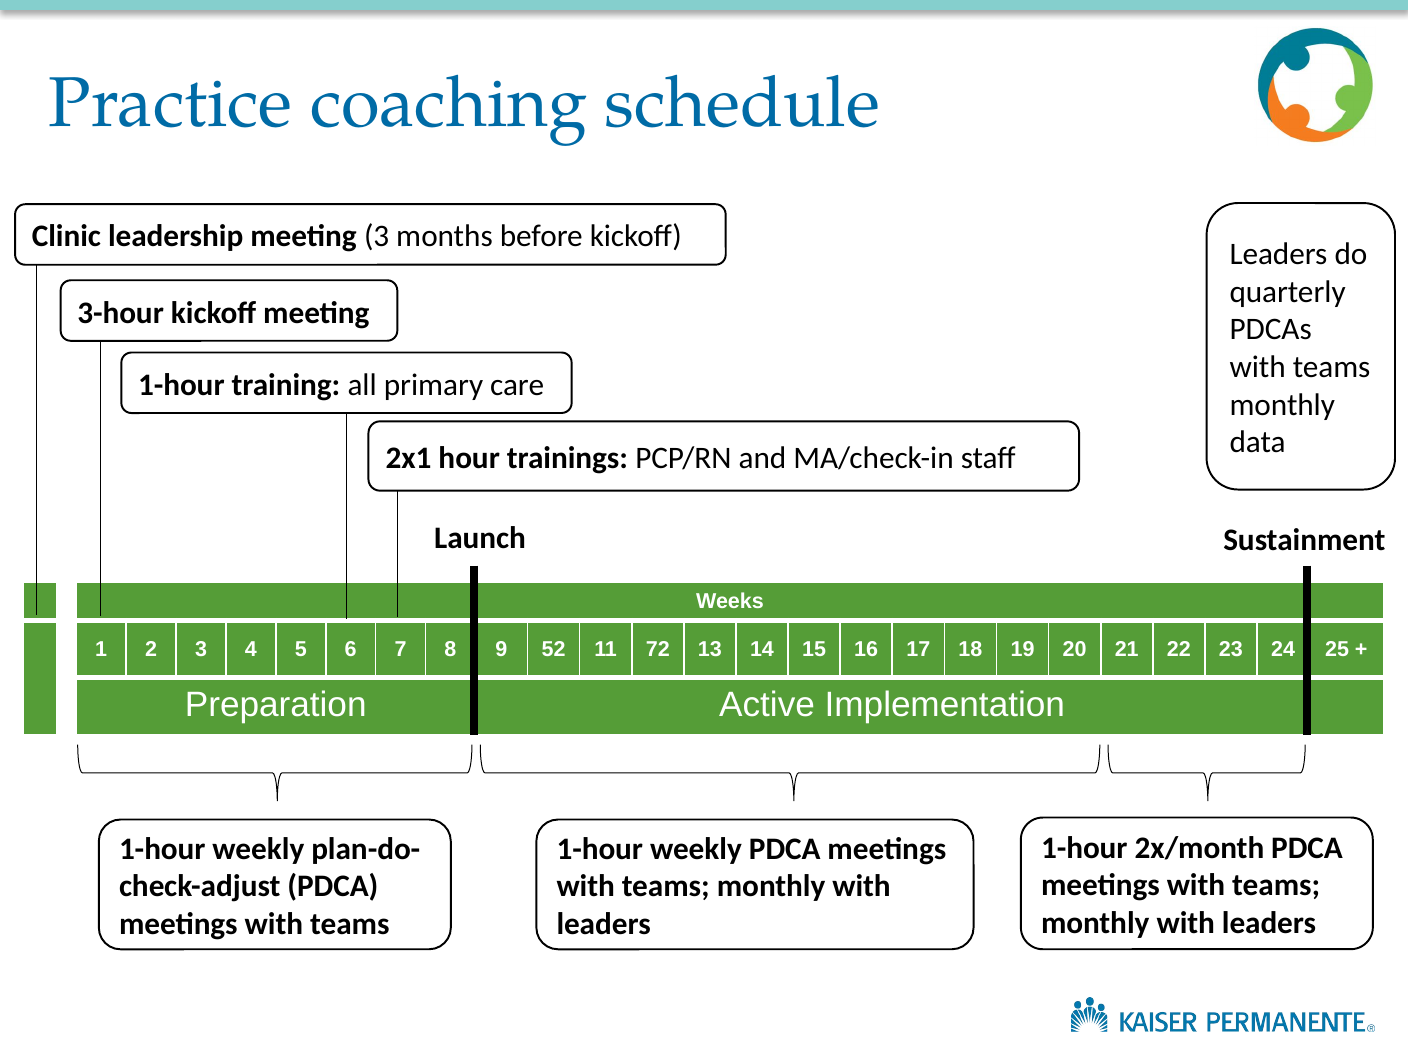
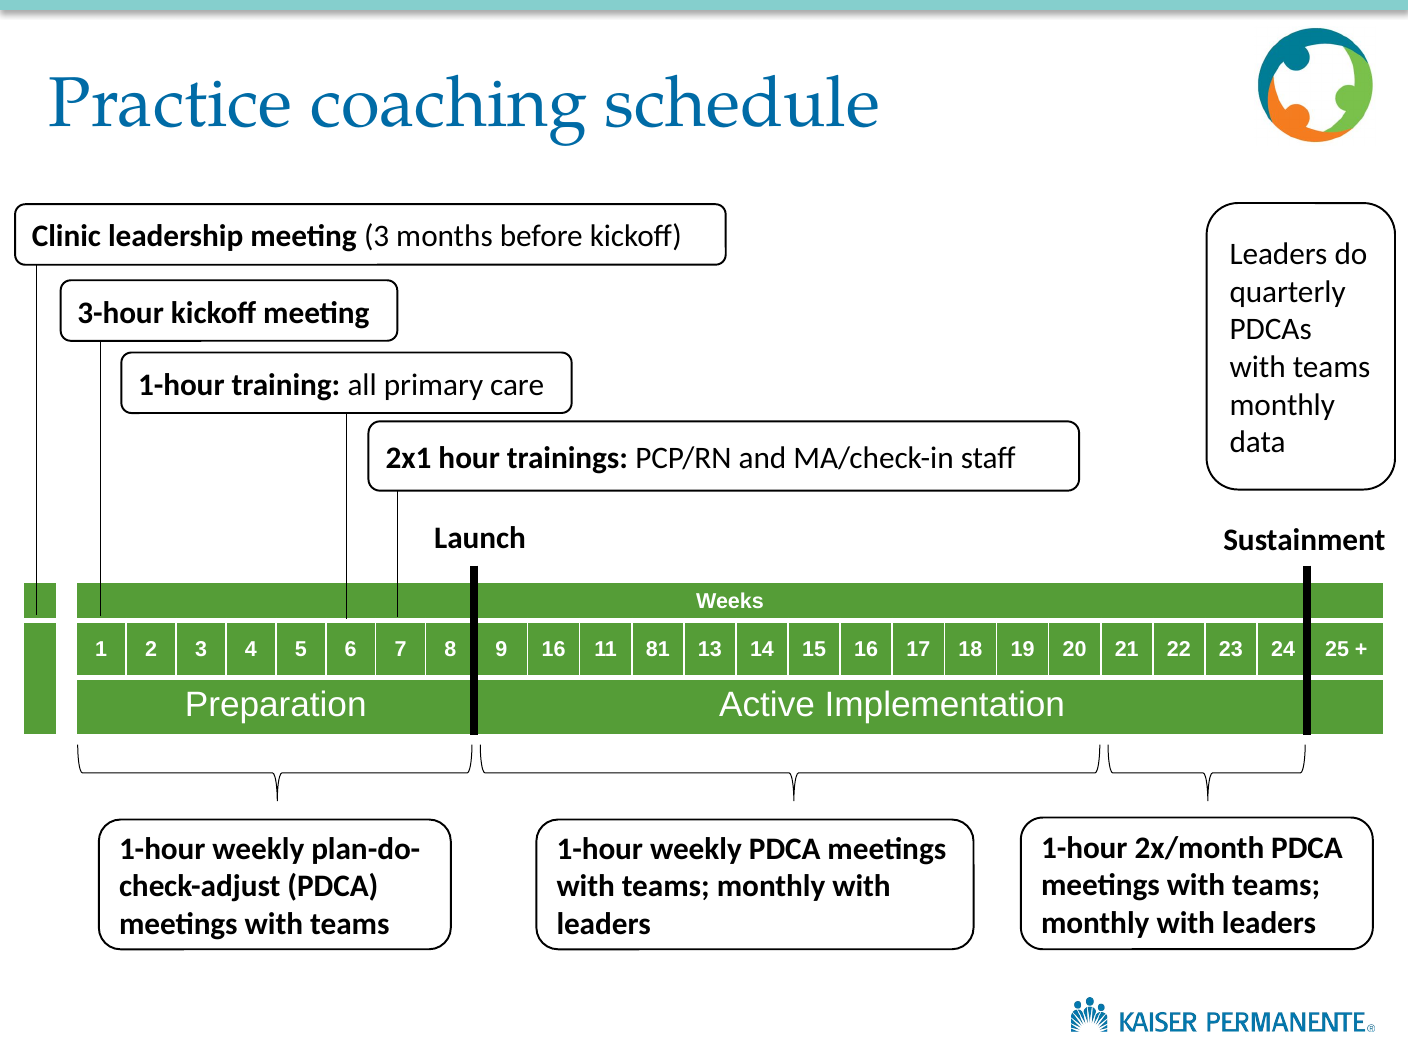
9 52: 52 -> 16 (554, 649)
72: 72 -> 81 (658, 649)
